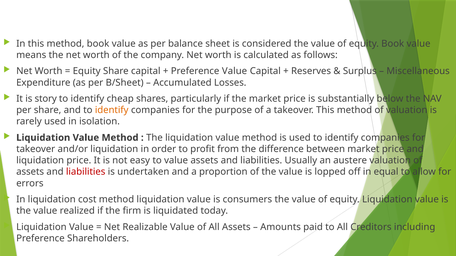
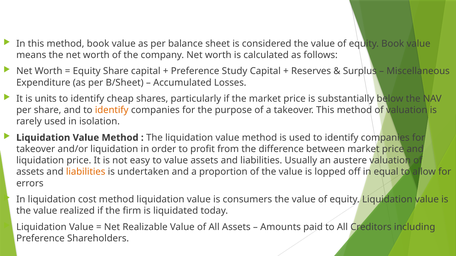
Preference Value: Value -> Study (235, 71)
story: story -> units (46, 99)
liabilities colour: red -> orange (86, 172)
